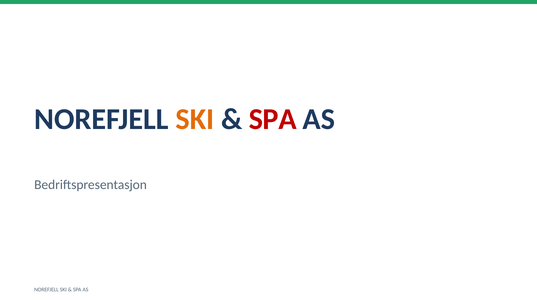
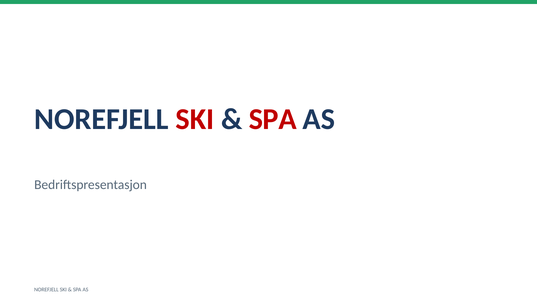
SKI colour: orange -> red (195, 119)
